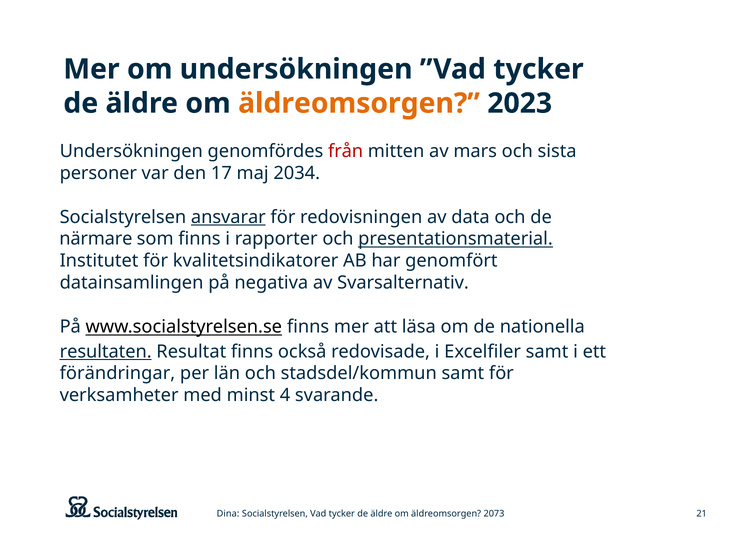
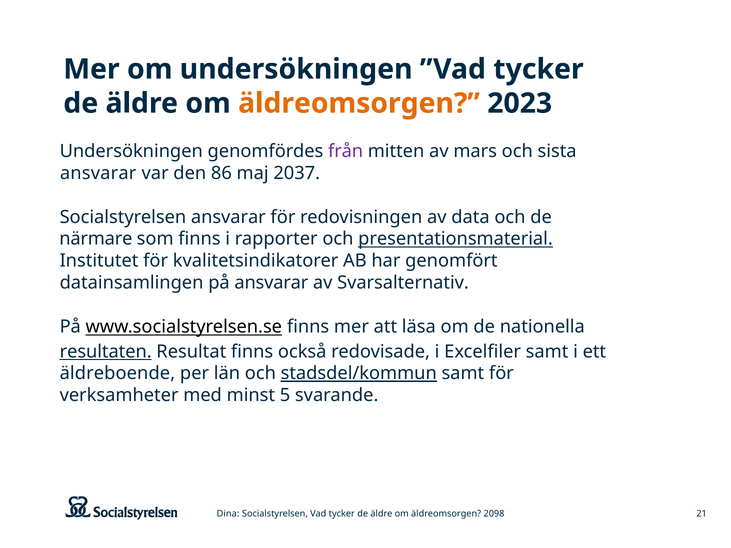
från colour: red -> purple (346, 151)
personer: personer -> ansvarar (98, 173)
17: 17 -> 86 (221, 173)
2034: 2034 -> 2037 (297, 173)
ansvarar underline: present -> none (228, 217)
på negativa: negativa -> ansvarar (271, 283)
förändringar: förändringar -> äldreboende (117, 374)
stadsdel/kommun underline: none -> present (359, 374)
4: 4 -> 5 (285, 396)
2073: 2073 -> 2098 (494, 514)
